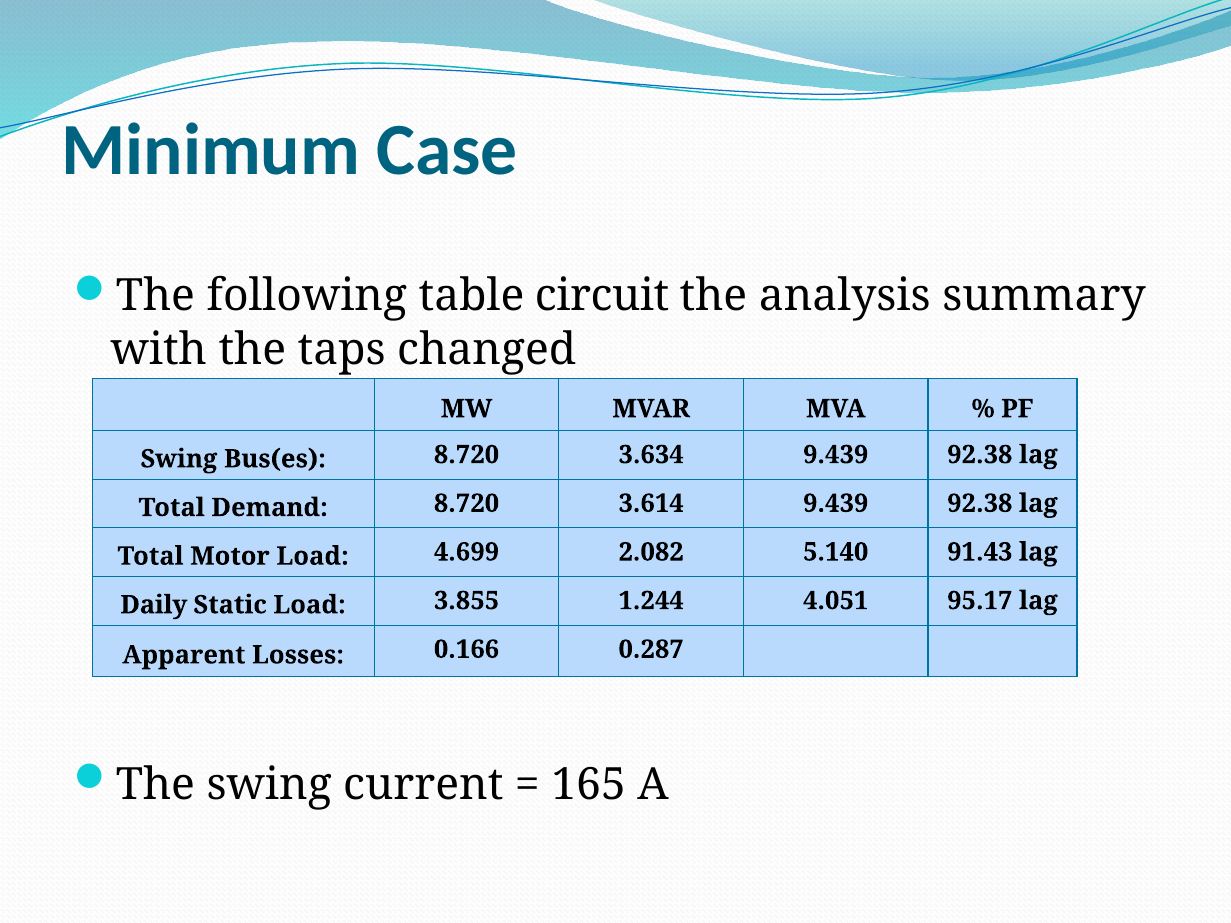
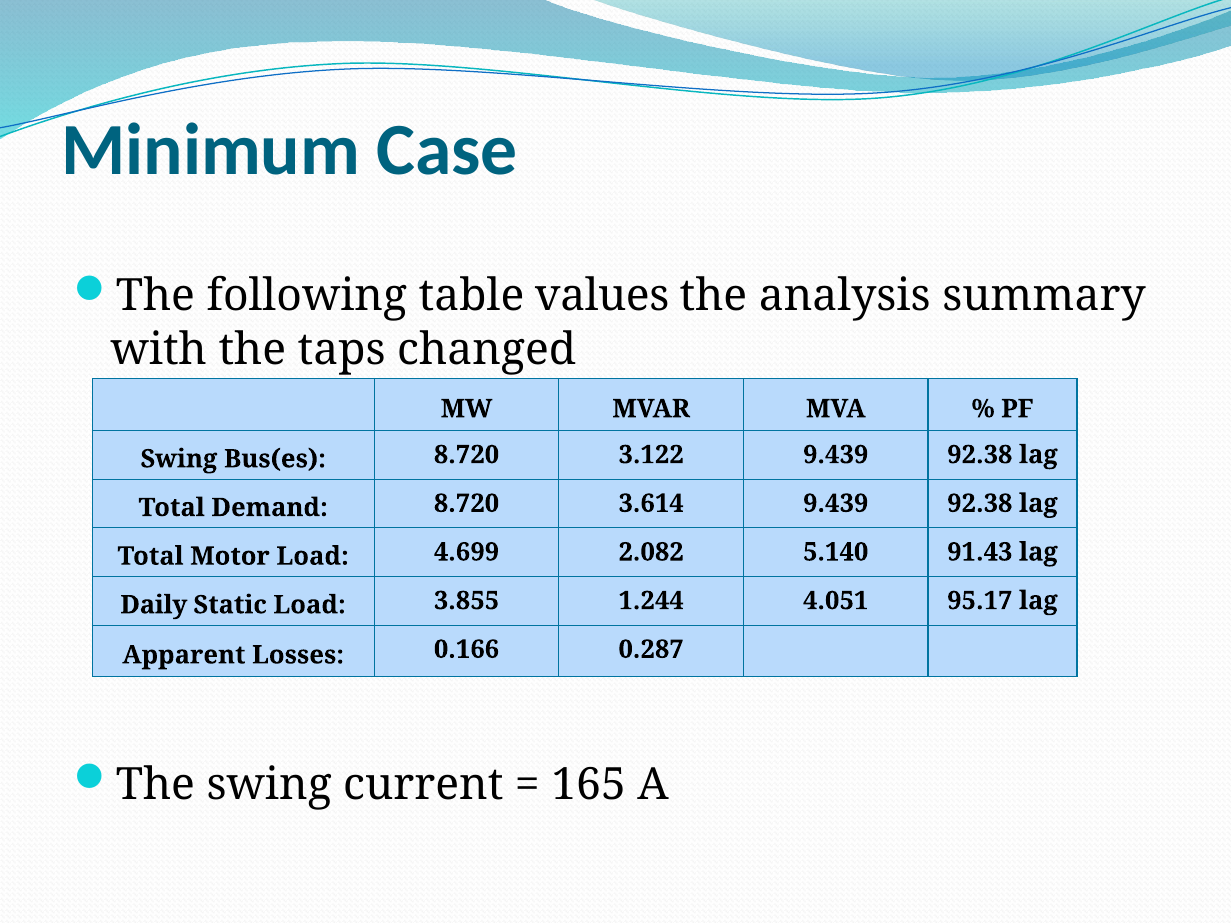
circuit: circuit -> values (602, 296)
3.634: 3.634 -> 3.122 (651, 455)
